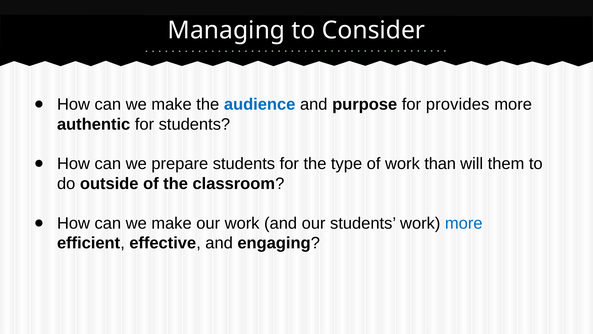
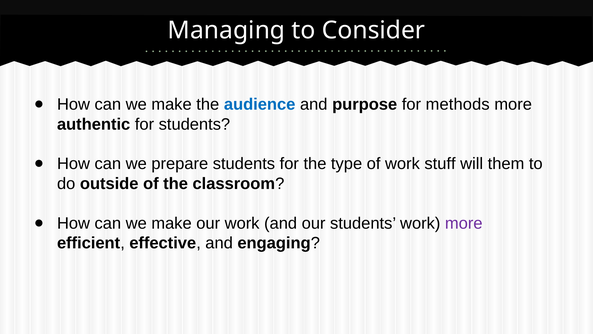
provides: provides -> methods (458, 104)
than: than -> stuff (440, 164)
more colour: blue -> purple (464, 223)
